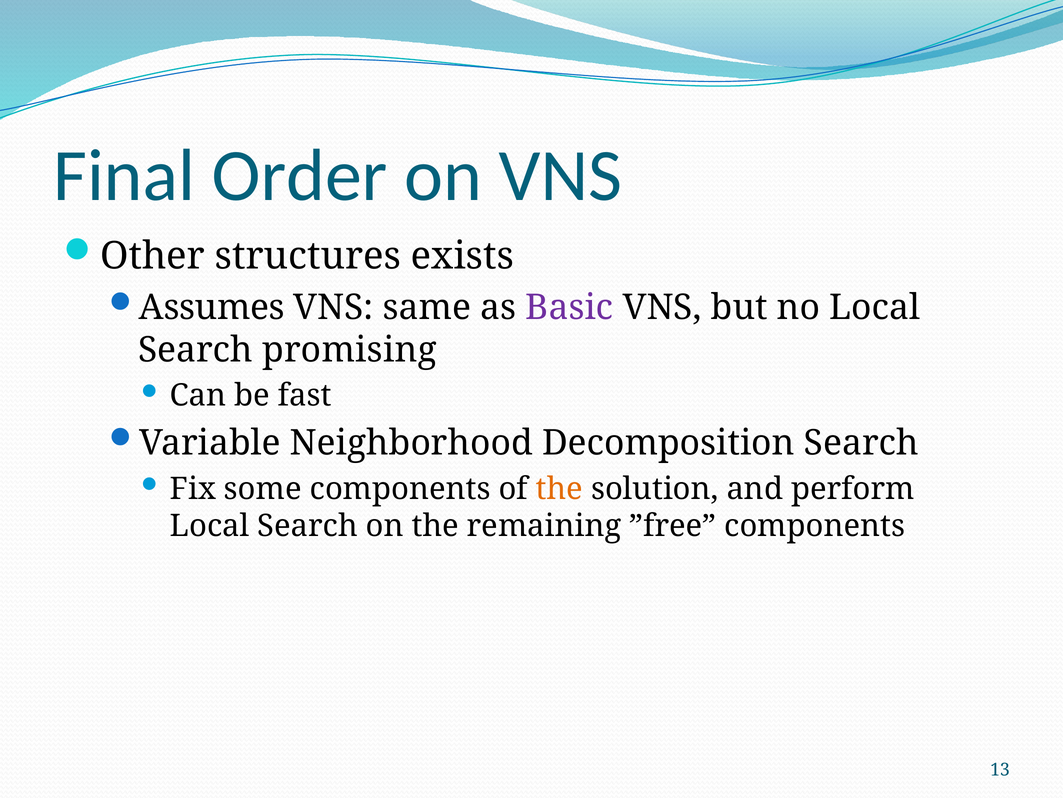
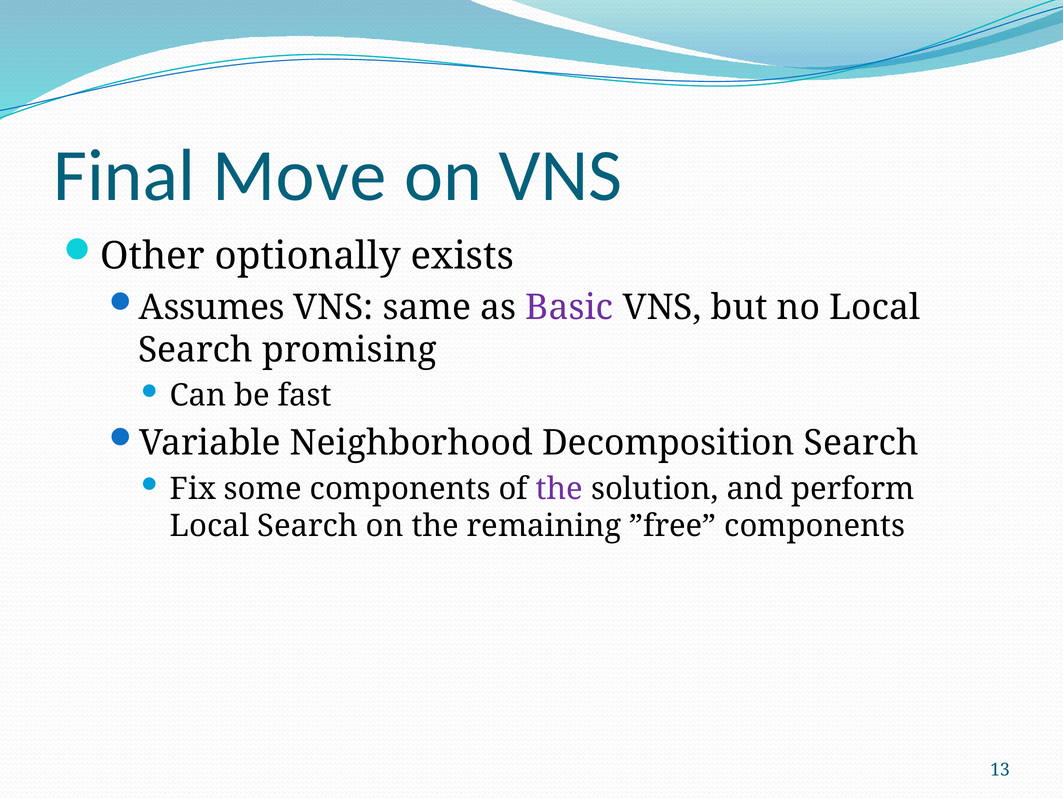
Order: Order -> Move (299, 176)
structures: structures -> optionally (308, 256)
the colour: orange -> purple (559, 488)
